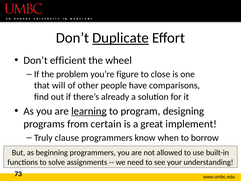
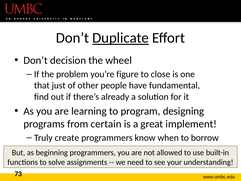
efficient: efficient -> decision (68, 60)
will: will -> just (59, 85)
comparisons: comparisons -> fundamental (175, 85)
learning underline: present -> none (89, 111)
clause: clause -> create (67, 138)
